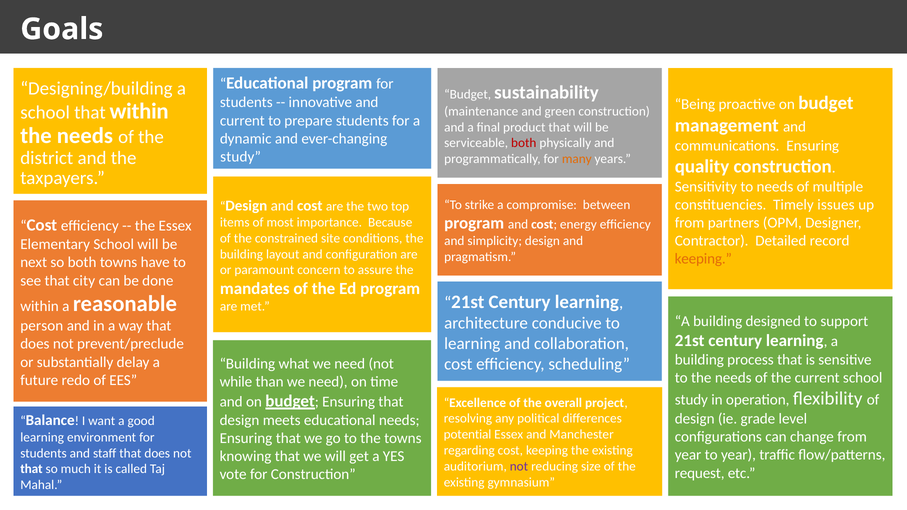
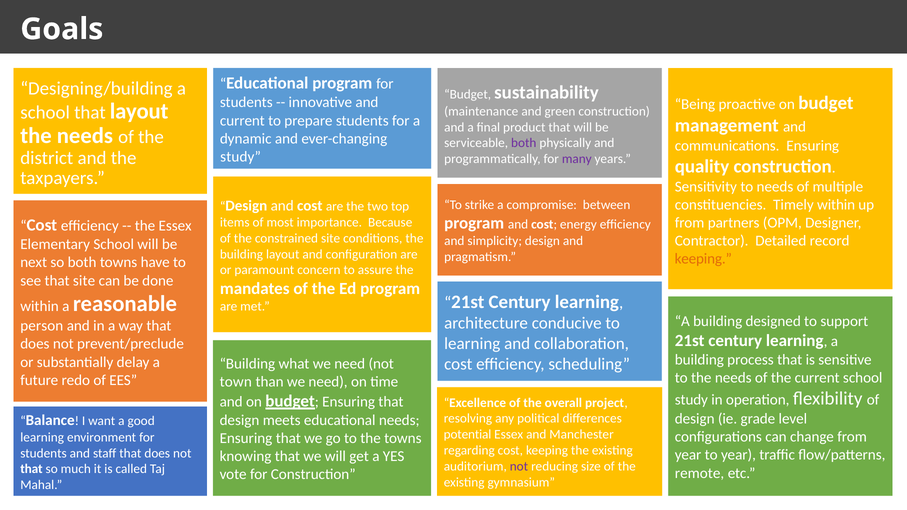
that within: within -> layout (139, 111)
both colour: red -> purple (524, 143)
many colour: orange -> purple (577, 159)
Timely issues: issues -> within (836, 205)
that city: city -> site (84, 281)
while: while -> town (236, 382)
request: request -> remote (700, 473)
